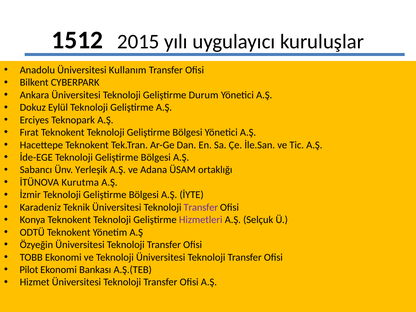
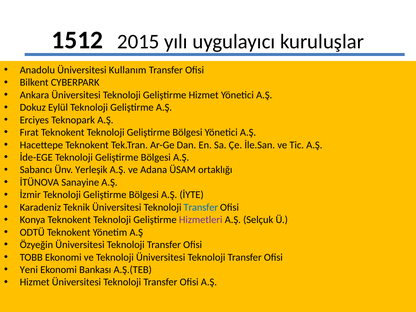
Geliştirme Durum: Durum -> Hizmet (204, 95)
Kurutma: Kurutma -> Sanayine (80, 182)
Transfer colour: purple -> blue (201, 207)
Pilot: Pilot -> Yeni (29, 270)
